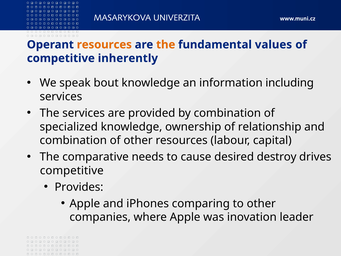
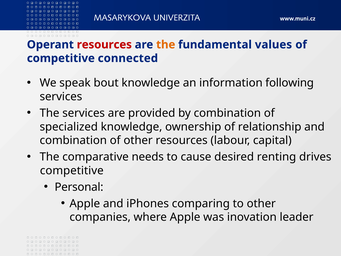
resources colour: orange -> red (104, 45)
inherently: inherently -> connected (128, 58)
including: including -> following (290, 83)
destroy: destroy -> renting (277, 157)
Provides: Provides -> Personal (79, 187)
